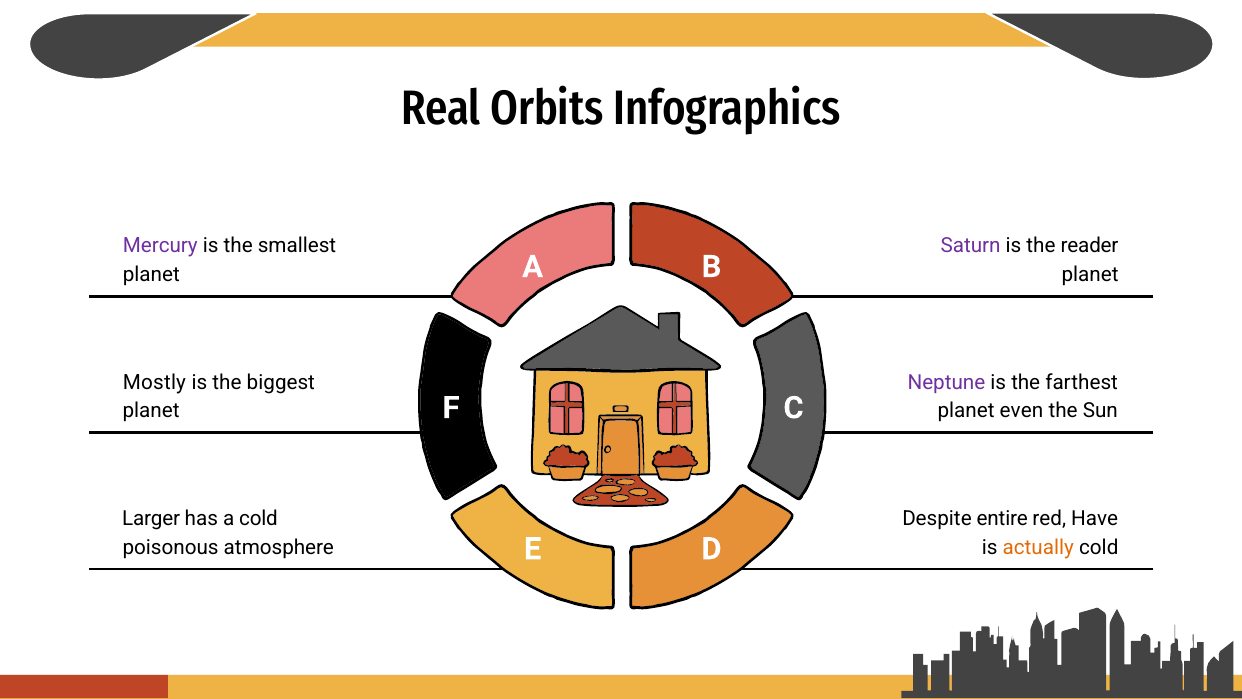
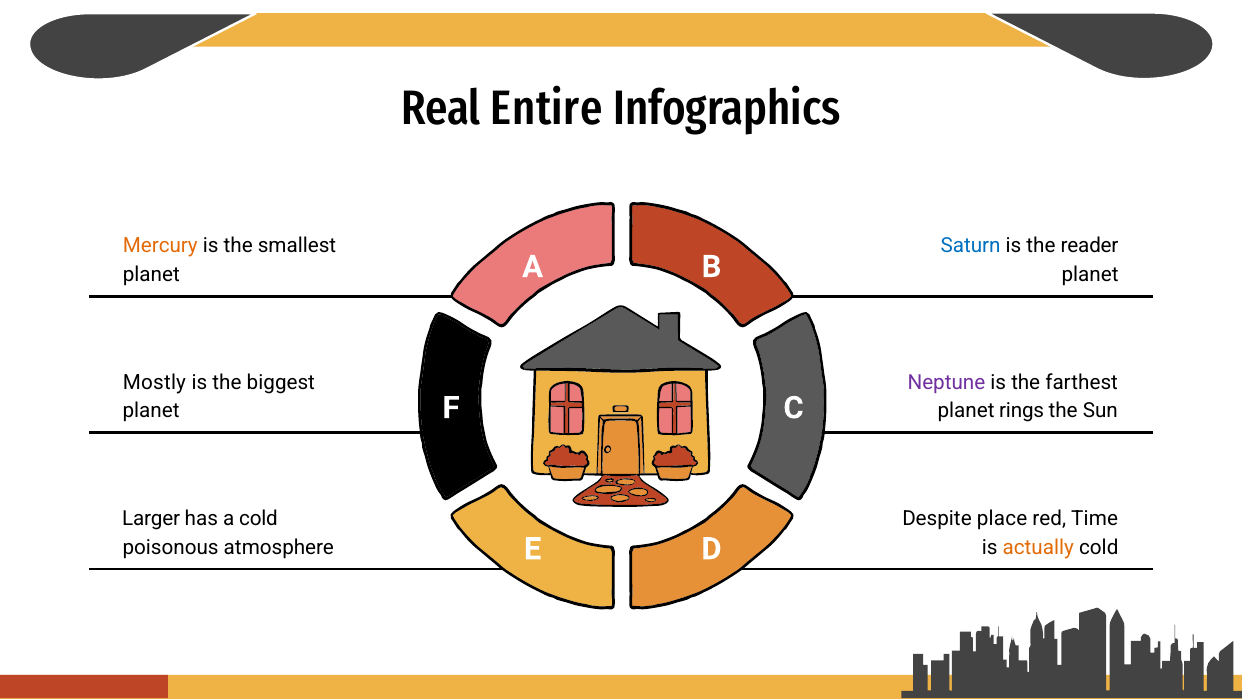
Orbits: Orbits -> Entire (547, 109)
Mercury colour: purple -> orange (160, 246)
Saturn colour: purple -> blue (971, 246)
even: even -> rings (1022, 411)
entire: entire -> place (1002, 518)
Have: Have -> Time (1095, 518)
